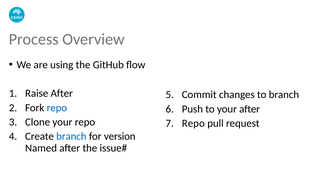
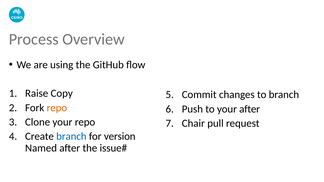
Raise After: After -> Copy (62, 94)
repo colour: blue -> orange (57, 108)
Repo: Repo -> Chair (193, 124)
